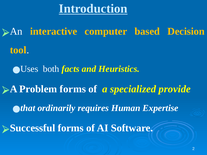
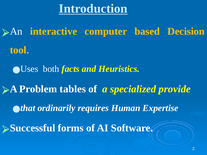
Problem forms: forms -> tables (73, 89)
